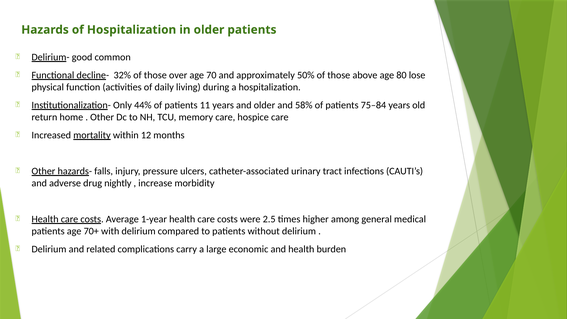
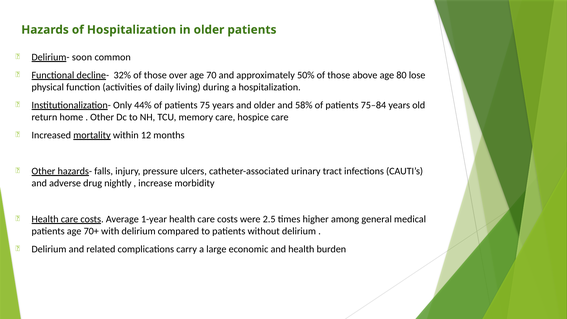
good: good -> soon (82, 57)
11: 11 -> 75 (205, 105)
